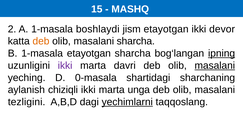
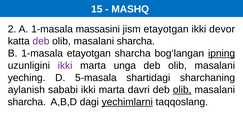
boshlaydi: boshlaydi -> massasini (98, 29)
deb colour: orange -> purple (41, 41)
davri: davri -> unga (125, 66)
masalani underline: present -> none (215, 66)
0-masala: 0-masala -> 5-masala (96, 78)
chiziqli: chiziqli -> sababi (63, 90)
unga: unga -> davri (139, 90)
olib underline: none -> present (182, 90)
tezligini: tezligini -> sharcha (27, 102)
